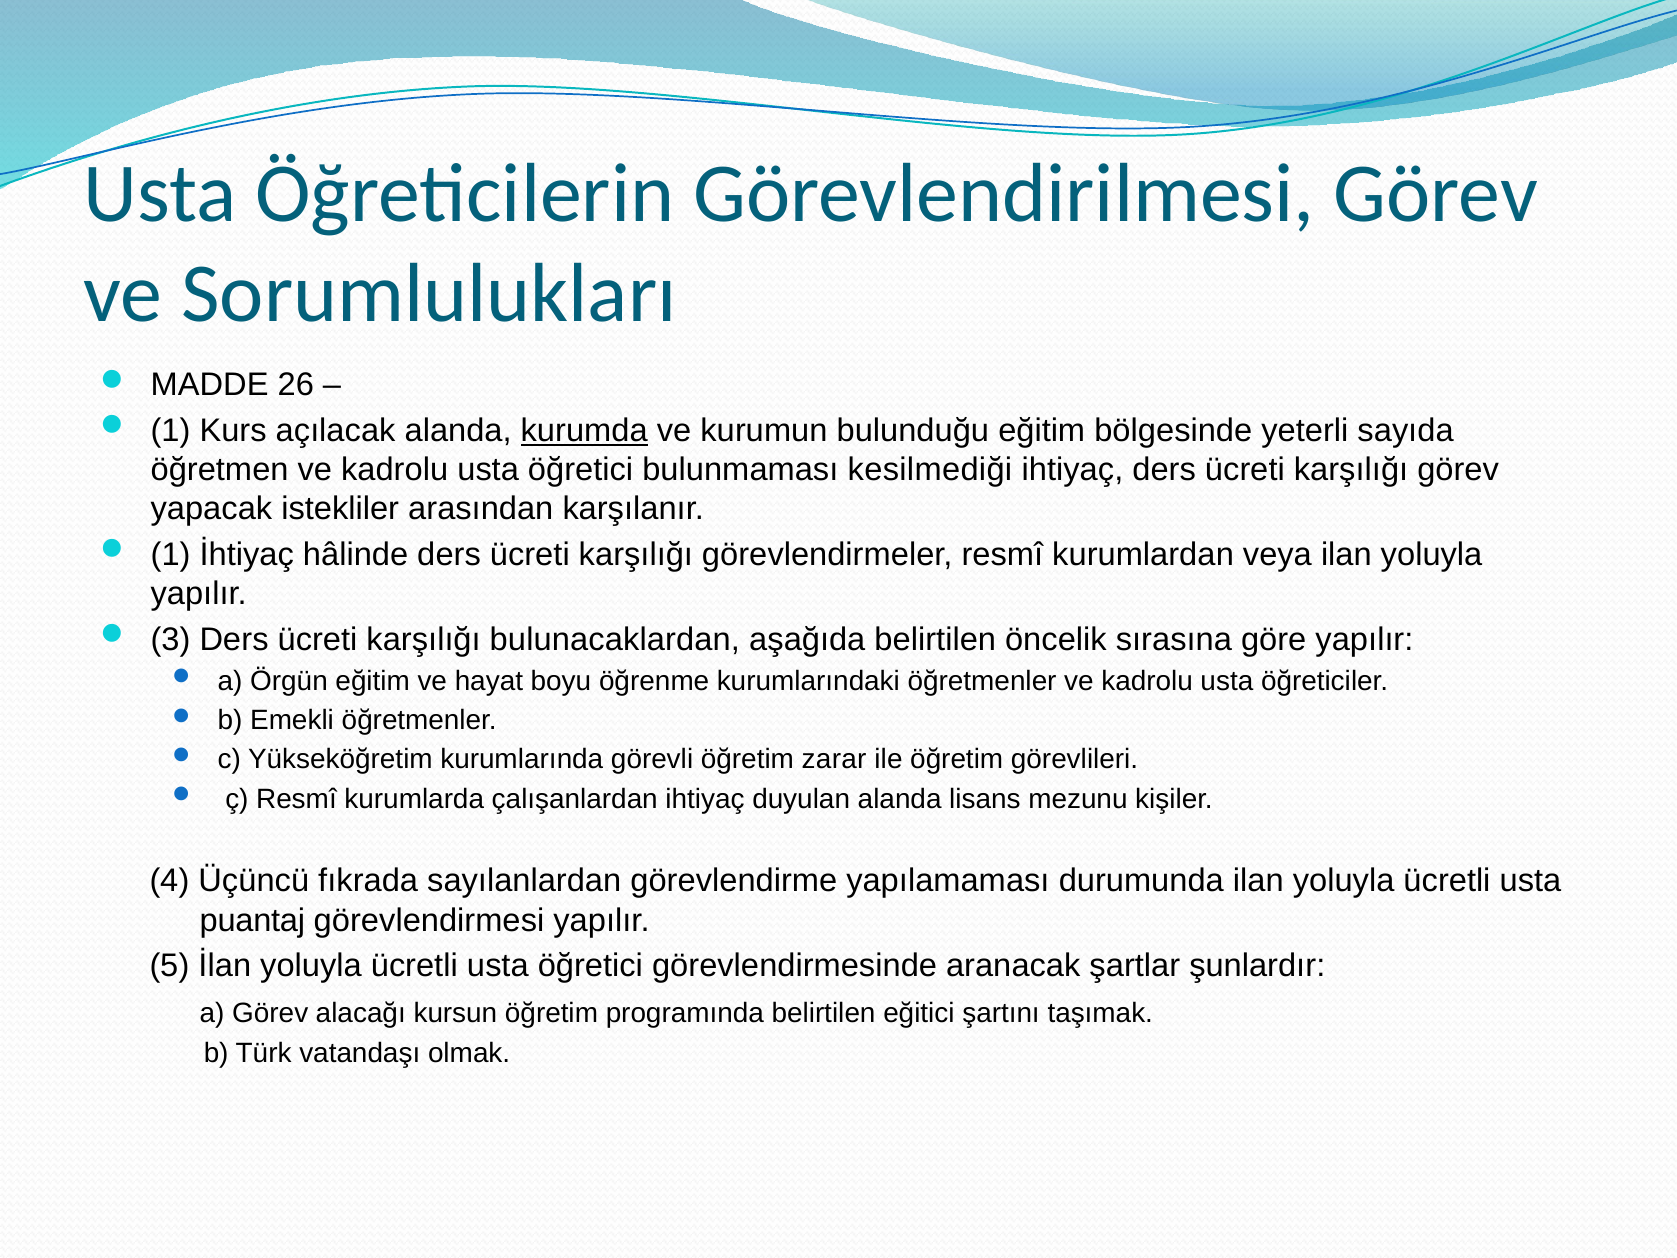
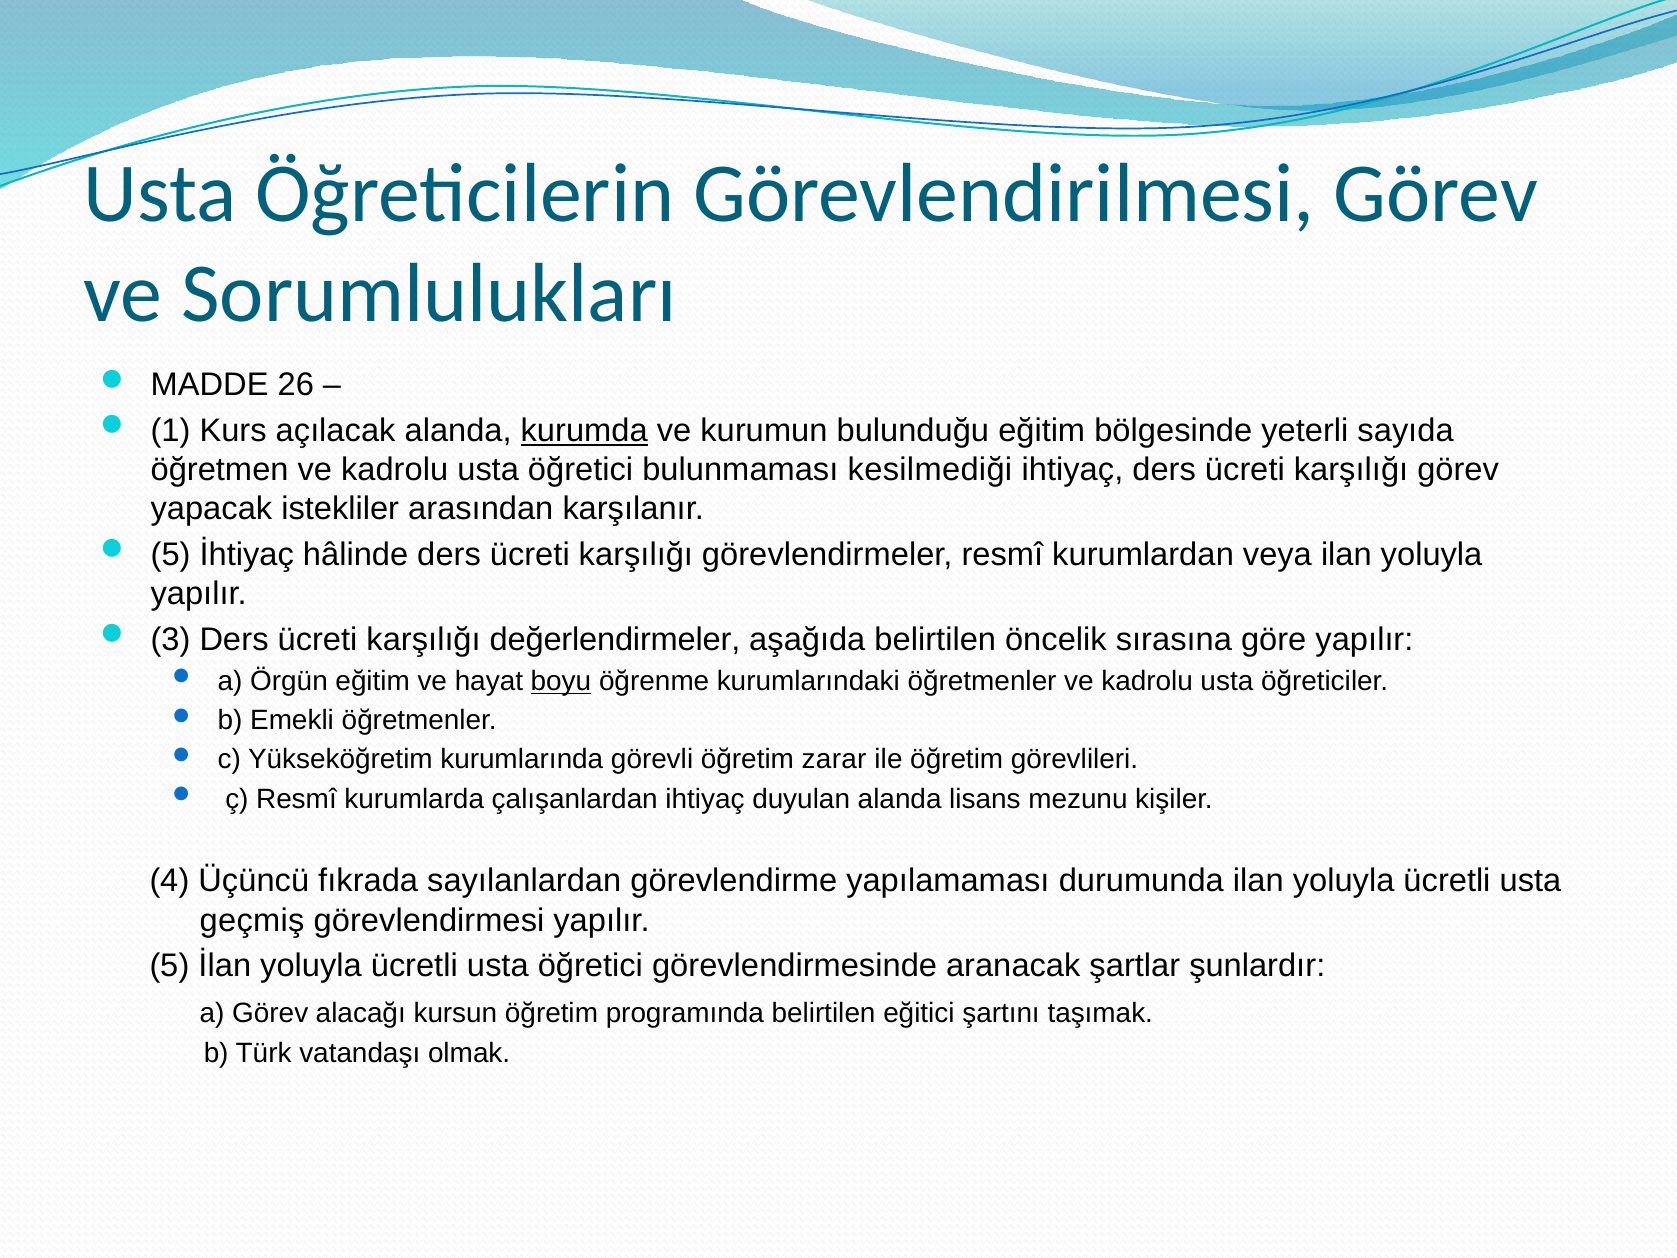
1: 1 -> 5 (171, 555)
bulunacaklardan: bulunacaklardan -> değerlendirmeler (615, 640)
boyu underline: none -> present (561, 681)
puantaj: puantaj -> geçmiş (252, 920)
